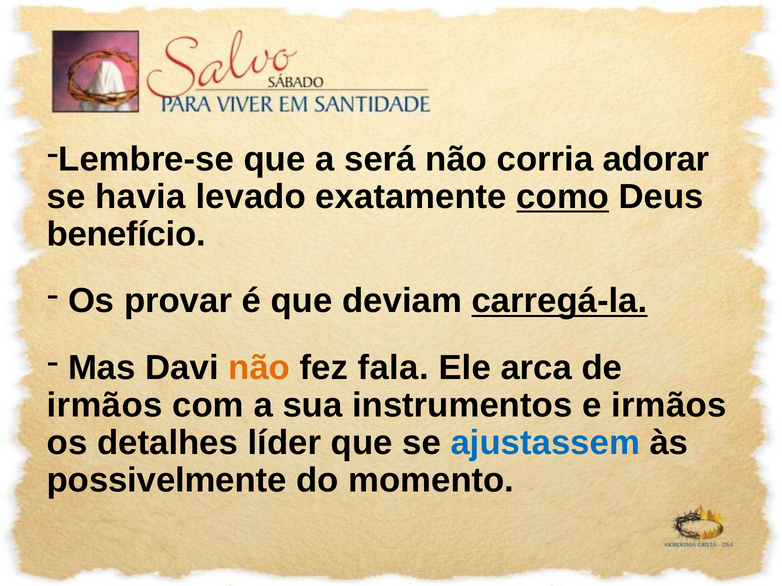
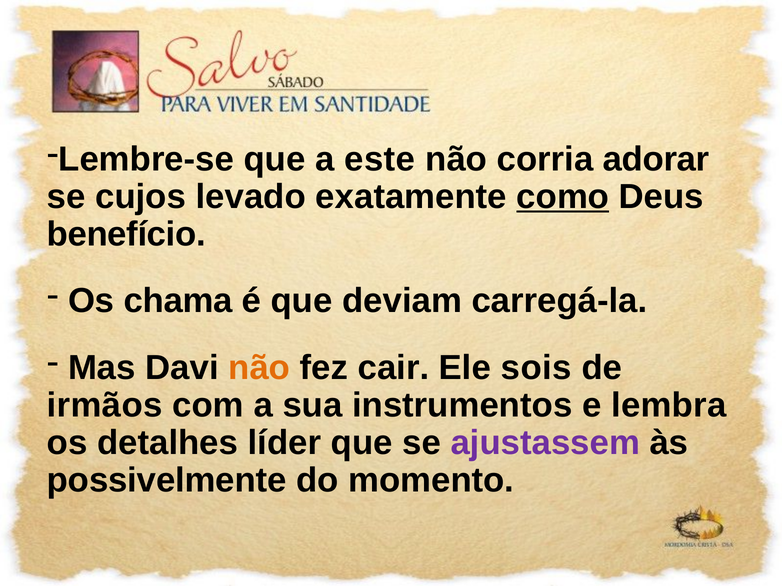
será: será -> este (380, 159)
havia: havia -> cujos (141, 197)
provar: provar -> chama (178, 301)
carregá-la underline: present -> none (560, 301)
fala: fala -> cair (393, 368)
arca: arca -> sois (536, 368)
e irmãos: irmãos -> lembra (669, 406)
ajustassem colour: blue -> purple (545, 443)
